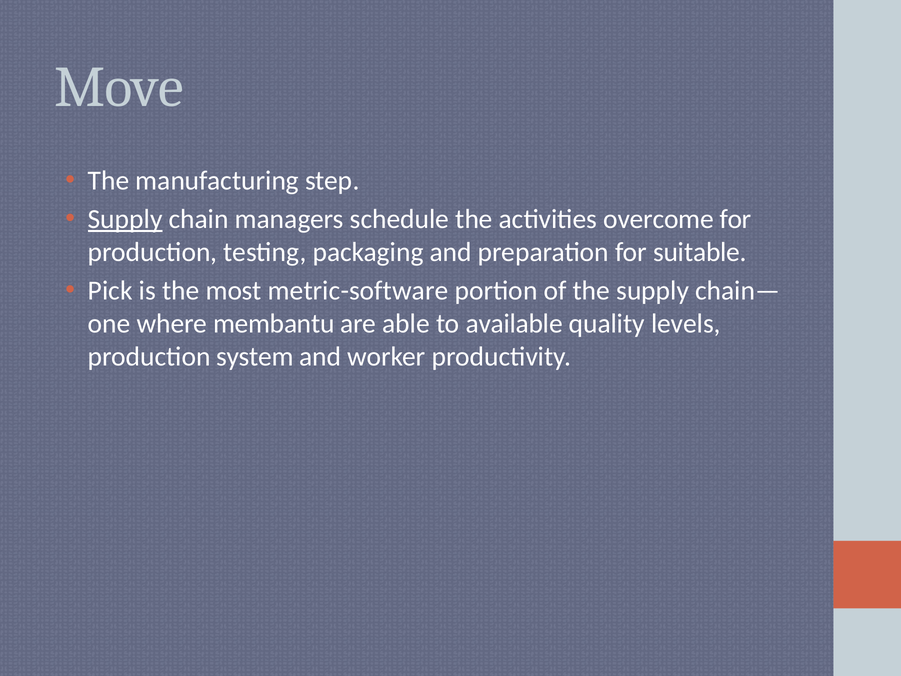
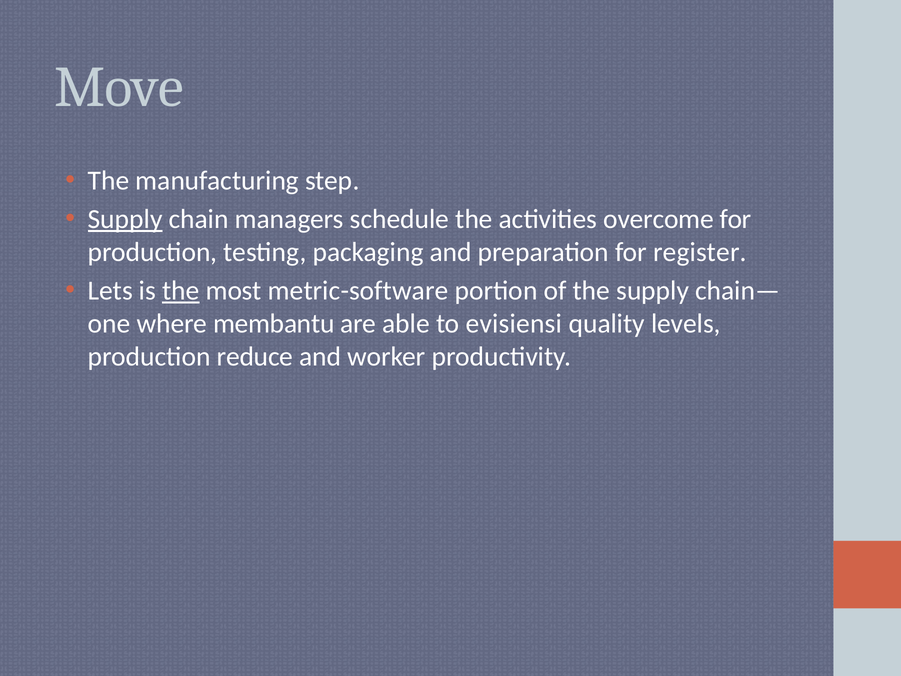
suitable: suitable -> register (700, 252)
Pick: Pick -> Lets (110, 291)
the underline: none -> present (181, 291)
available: available -> evisiensi (514, 324)
system: system -> reduce (255, 357)
